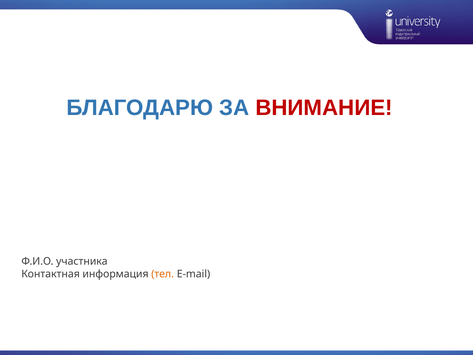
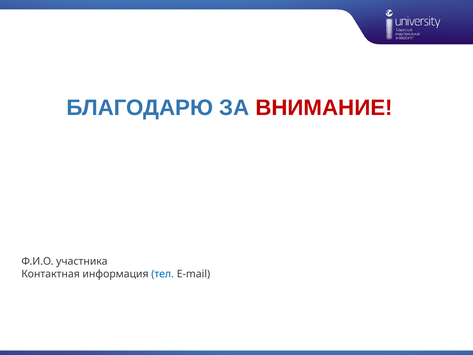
тел colour: orange -> blue (163, 274)
